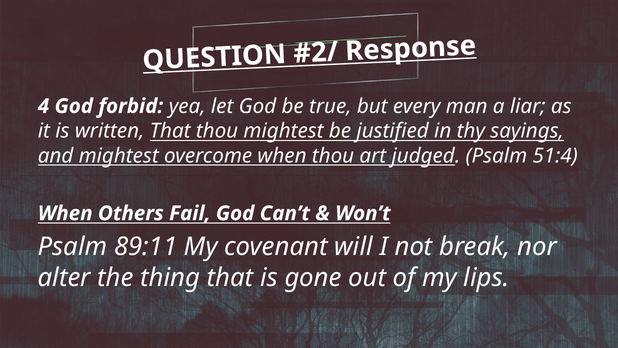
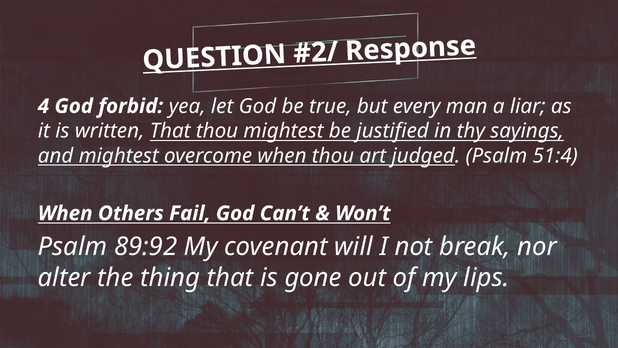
89:11: 89:11 -> 89:92 (146, 247)
